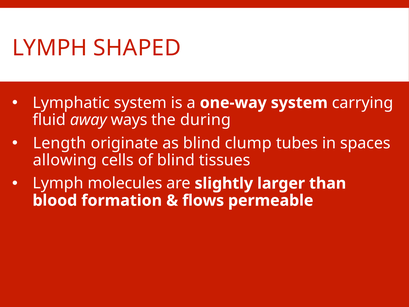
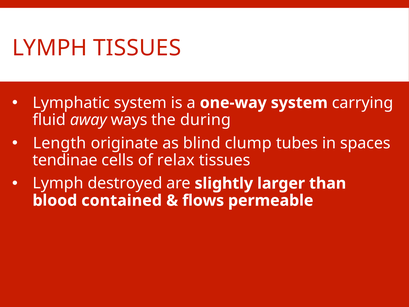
LYMPH SHAPED: SHAPED -> TISSUES (137, 48)
allowing: allowing -> tendinae (65, 160)
of blind: blind -> relax (176, 160)
molecules: molecules -> destroyed (125, 183)
formation: formation -> contained (122, 200)
